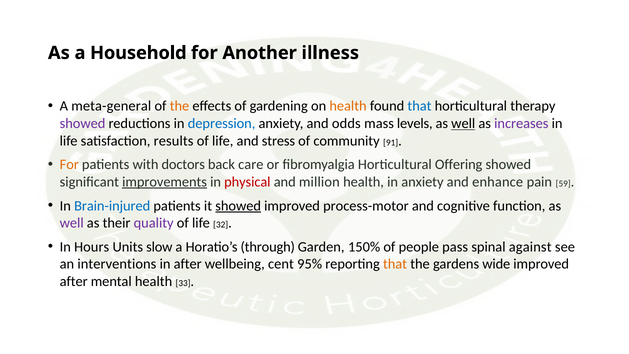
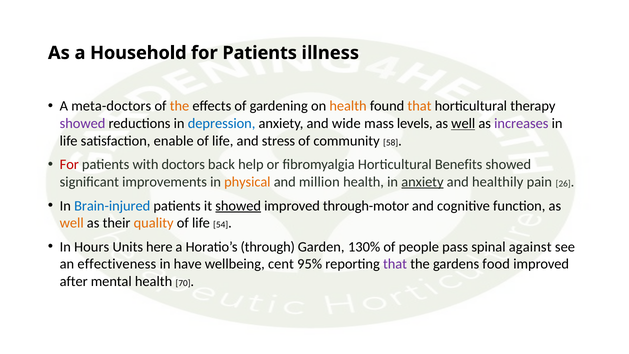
Another: Another -> Patients (260, 53)
meta-general: meta-general -> meta-doctors (111, 106)
that colour: blue -> orange (419, 106)
odds: odds -> wide (346, 123)
results: results -> enable (174, 141)
91: 91 -> 58 (391, 142)
For colour: orange -> red (69, 165)
care: care -> help (251, 165)
Offering: Offering -> Benefits (459, 165)
improvements underline: present -> none (165, 182)
physical colour: red -> orange (247, 182)
anxiety underline: none -> present (422, 182)
enhance: enhance -> healthily (498, 182)
59: 59 -> 26 (563, 184)
process-motor: process-motor -> through-motor (366, 206)
well colour: purple -> orange (72, 223)
quality colour: purple -> orange (154, 223)
32: 32 -> 54 (221, 225)
slow: slow -> here (159, 247)
150%: 150% -> 130% (364, 247)
interventions: interventions -> effectiveness (117, 264)
in after: after -> have (188, 264)
that colour: orange -> purple (395, 264)
wide: wide -> food (496, 264)
33: 33 -> 70 (183, 283)
